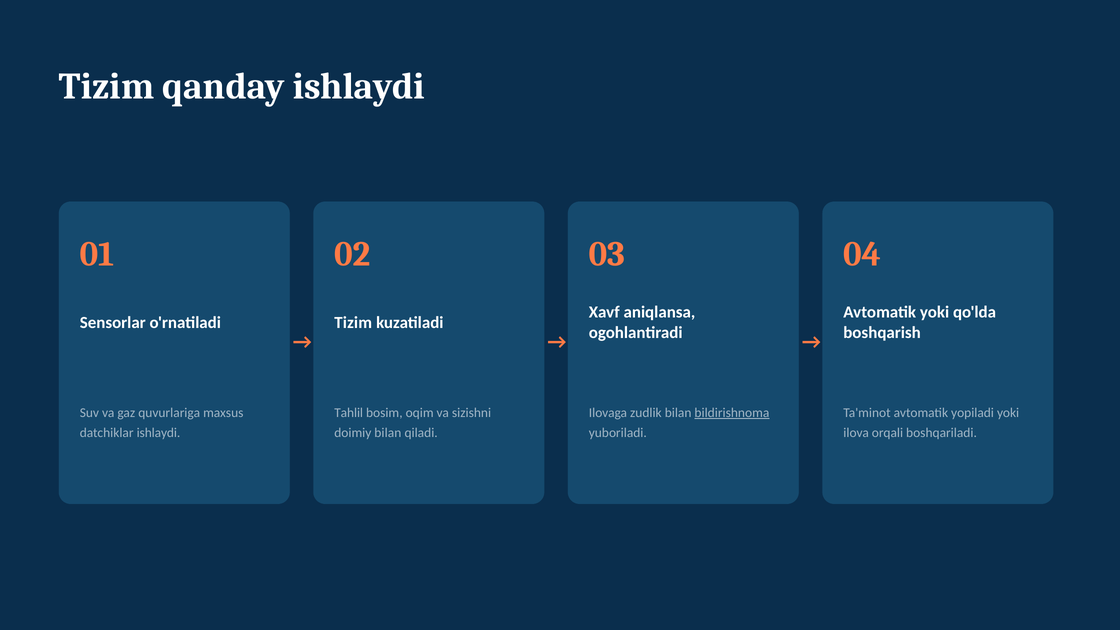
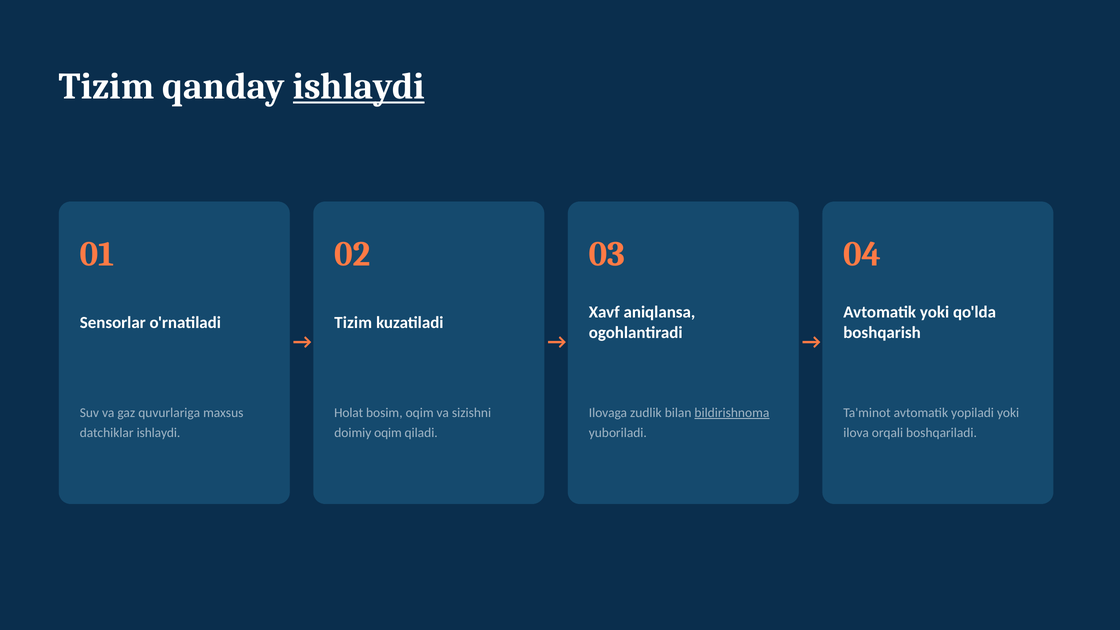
ishlaydi underline: none -> present (359, 87)
Tahlil: Tahlil -> Holat (349, 413)
doimiy bilan: bilan -> oqim (388, 433)
